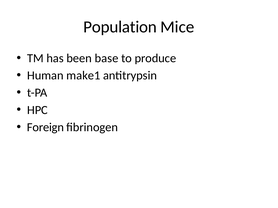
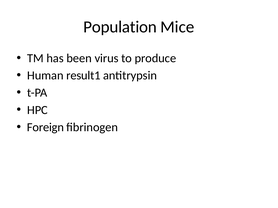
base: base -> virus (107, 58)
make1: make1 -> result1 (83, 76)
